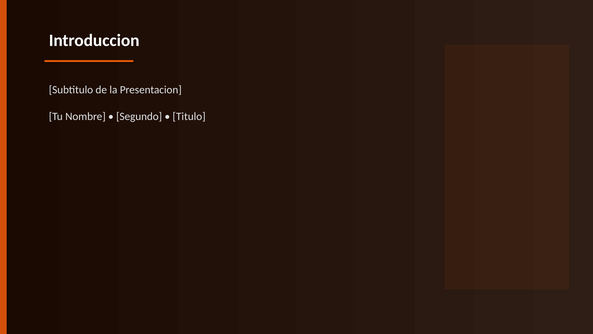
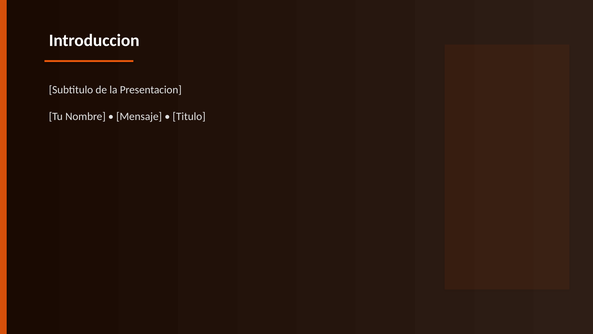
Segundo: Segundo -> Mensaje (139, 116)
